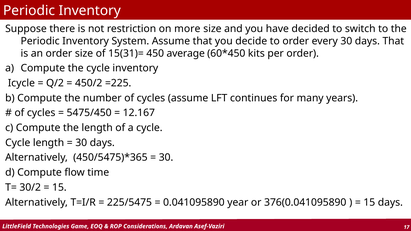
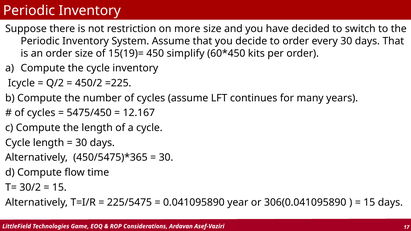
15(31)=: 15(31)= -> 15(19)= (126, 53)
average: average -> simplify (186, 53)
376(0.041095890: 376(0.041095890 -> 306(0.041095890 (305, 202)
